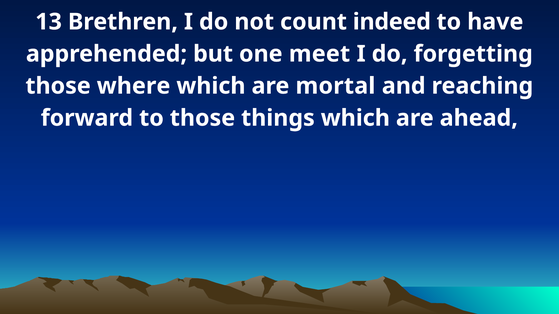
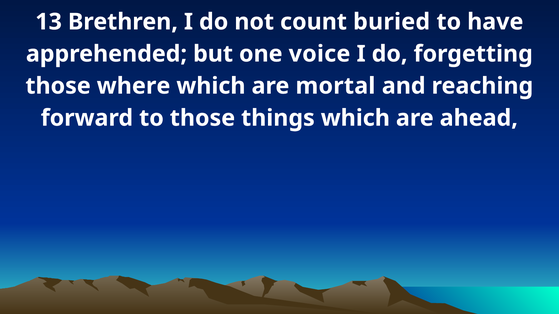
indeed: indeed -> buried (392, 22)
meet: meet -> voice (319, 54)
